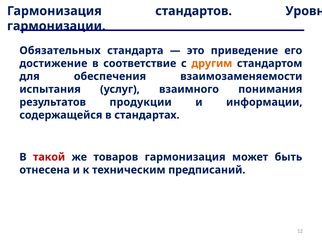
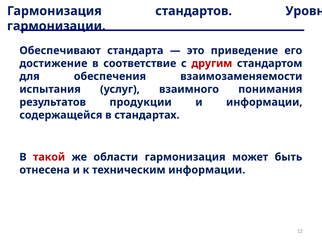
Обязательных: Обязательных -> Обеспечивают (60, 50)
другим colour: orange -> red (212, 63)
товаров: товаров -> области (116, 157)
техническим предписаний: предписаний -> информации (207, 170)
